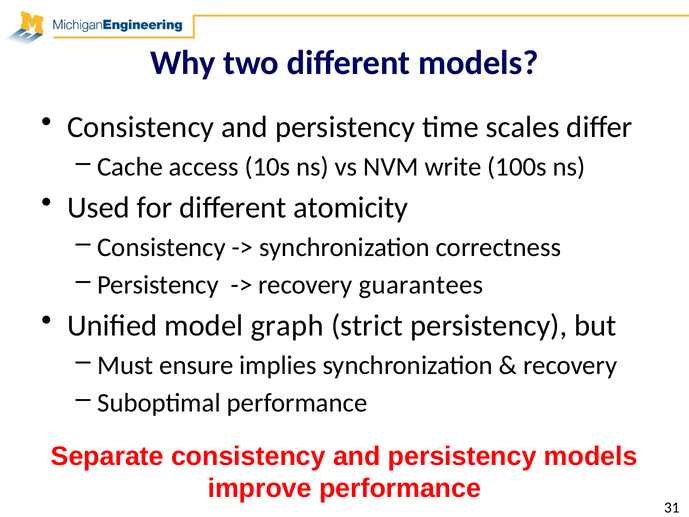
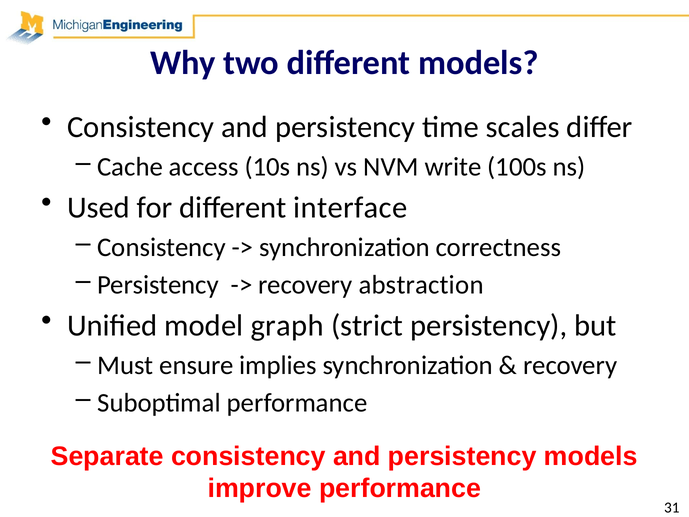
atomicity: atomicity -> interface (350, 208)
guarantees: guarantees -> abstraction (421, 285)
